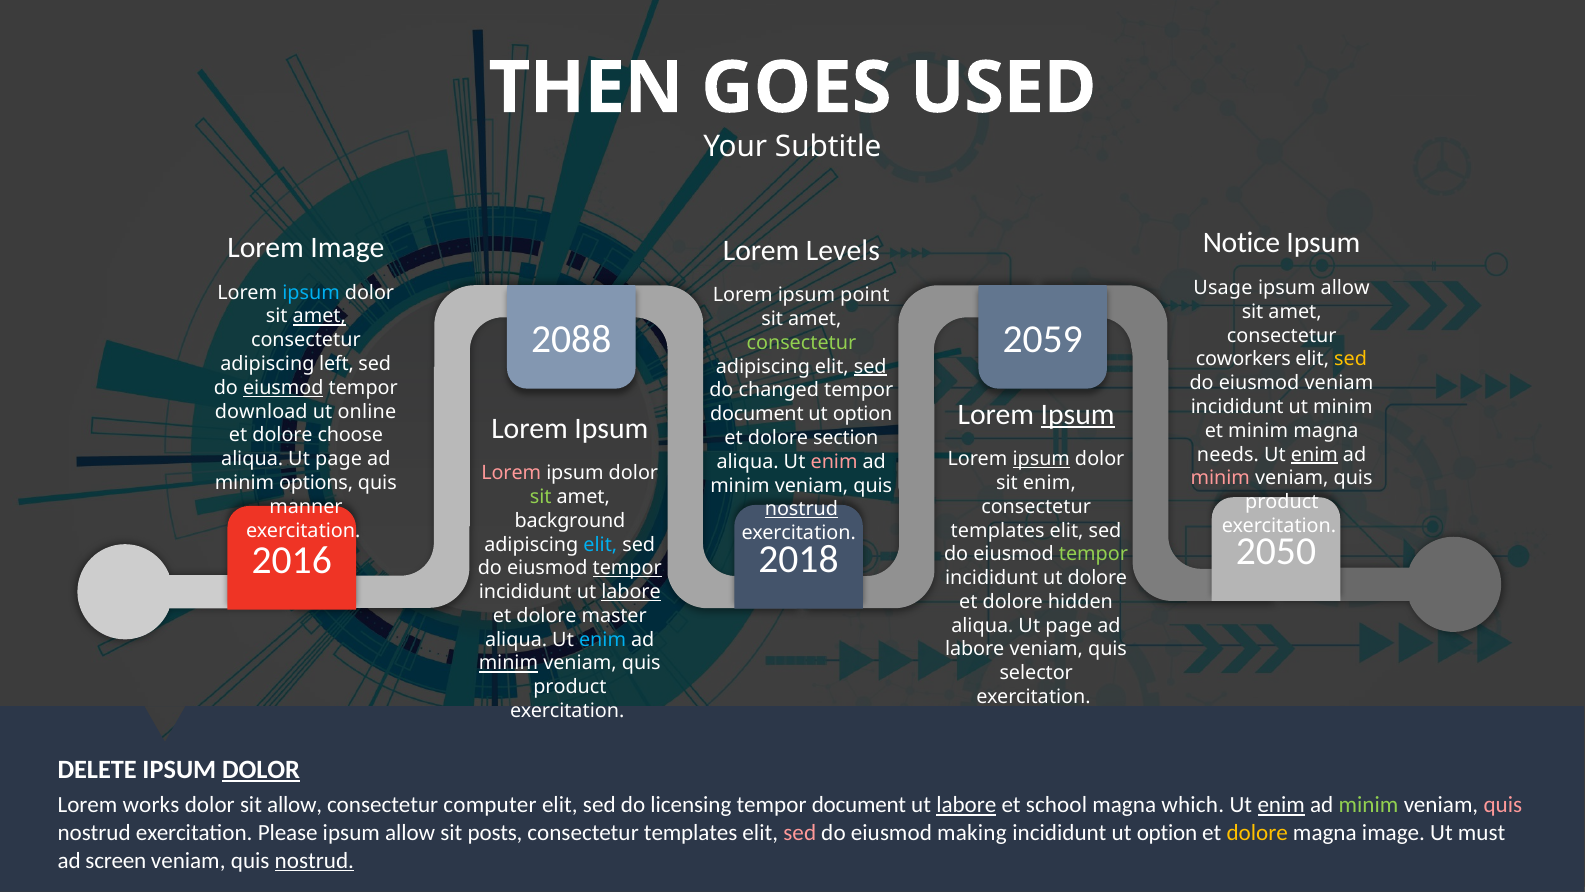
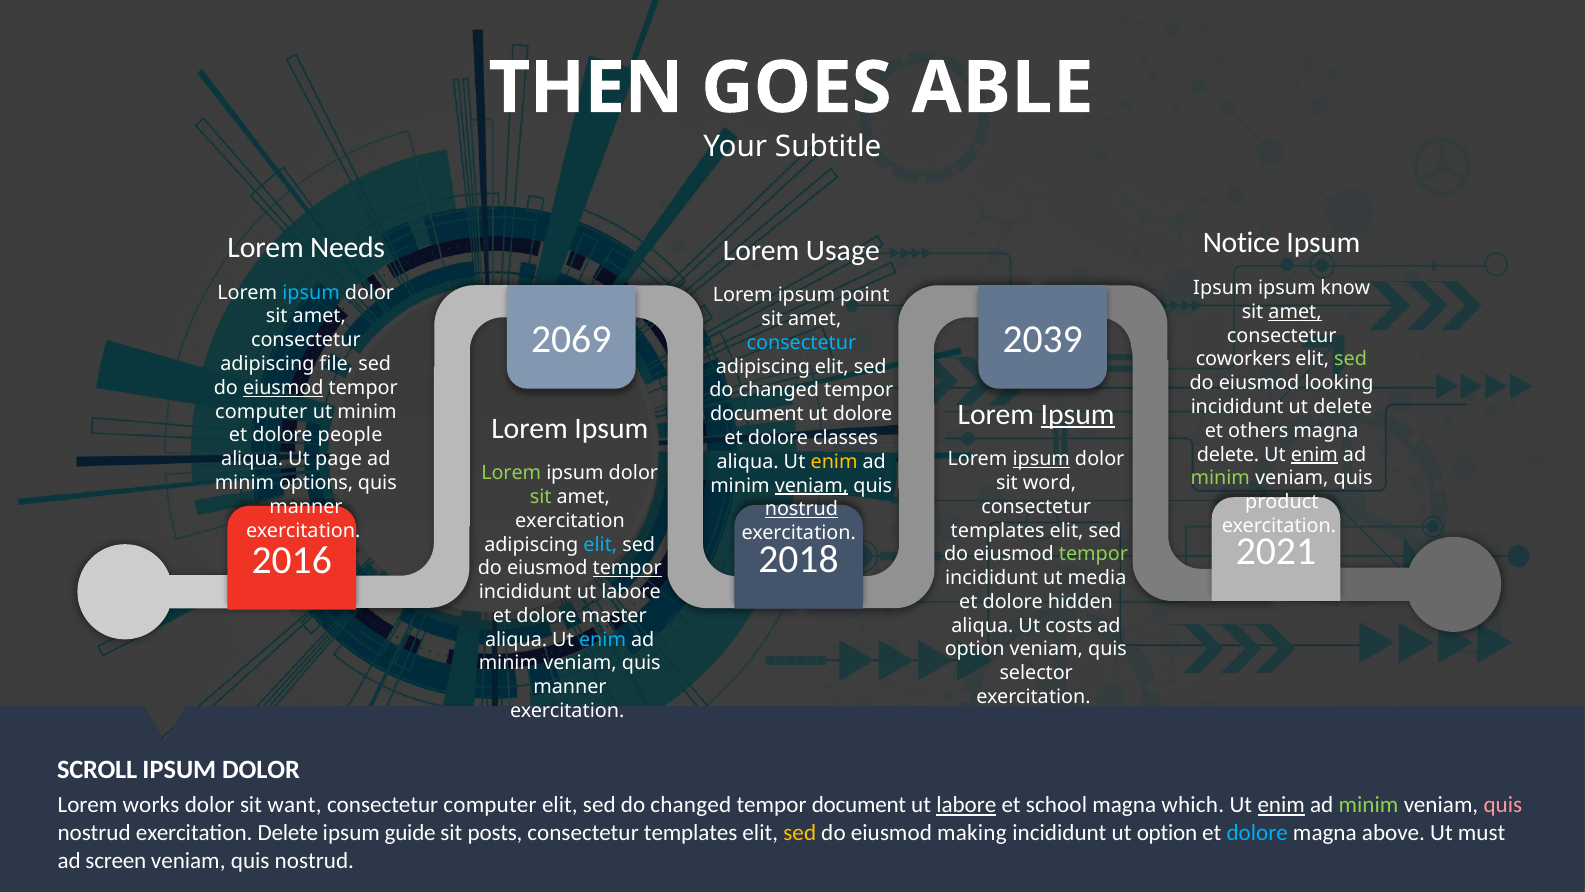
USED: USED -> ABLE (1003, 88)
Lorem Image: Image -> Needs (348, 248)
Levels: Levels -> Usage (843, 250)
Usage: Usage -> Ipsum (1223, 288)
allow: allow -> know (1345, 288)
amet underline: none -> present (1295, 312)
amet underline: present -> none (319, 316)
2088: 2088 -> 2069 (571, 339)
2059: 2059 -> 2039 (1043, 339)
consectetur colour: light green -> light blue (801, 343)
sed colour: yellow -> light green (1351, 359)
left: left -> file (336, 364)
sed underline: present -> none (870, 366)
eiusmod veniam: veniam -> looking (1339, 383)
ut minim: minim -> delete (1343, 407)
download: download -> computer (261, 411)
ut online: online -> minim (367, 411)
option: option -> dolore (863, 414)
et minim: minim -> others (1258, 430)
choose: choose -> people (350, 435)
section: section -> classes (846, 438)
needs: needs -> delete (1228, 454)
enim colour: pink -> yellow (834, 461)
Lorem colour: pink -> light green (511, 473)
minim colour: pink -> light green (1220, 478)
sit enim: enim -> word (1049, 483)
veniam underline: none -> present (811, 485)
background: background -> exercitation (570, 520)
2050: 2050 -> 2021 (1276, 552)
ut dolore: dolore -> media (1097, 578)
labore underline: present -> none (631, 592)
page: page -> costs (1069, 625)
labore: labore -> option (975, 649)
minim underline: present -> none (508, 663)
product: product -> manner (570, 687)
DELETE: DELETE -> SCROLL (97, 769)
DOLOR underline: present -> none (261, 769)
sit allow: allow -> want (294, 805)
licensing: licensing -> changed (691, 805)
exercitation Please: Please -> Delete (288, 832)
allow: allow -> guide (410, 832)
sed colour: pink -> yellow (800, 832)
dolore colour: yellow -> light blue (1257, 832)
magna image: image -> above (1393, 832)
nostrud underline: present -> none (314, 860)
